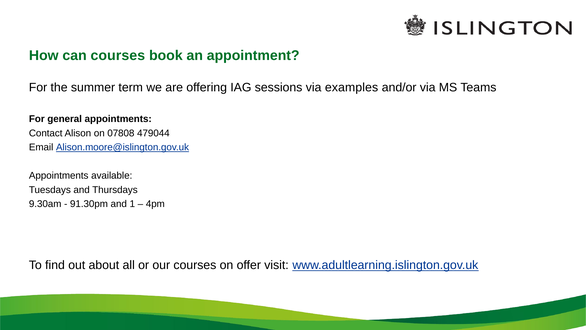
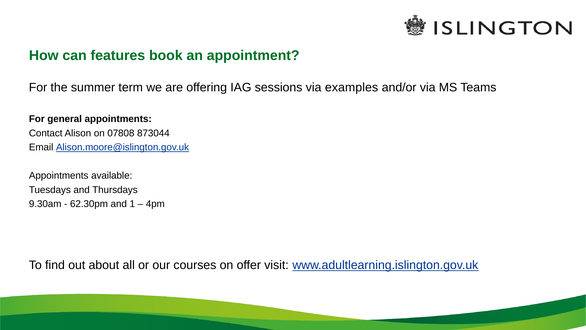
can courses: courses -> features (118, 55)
479044: 479044 -> 873044 (153, 133)
91.30pm: 91.30pm -> 62.30pm (89, 204)
